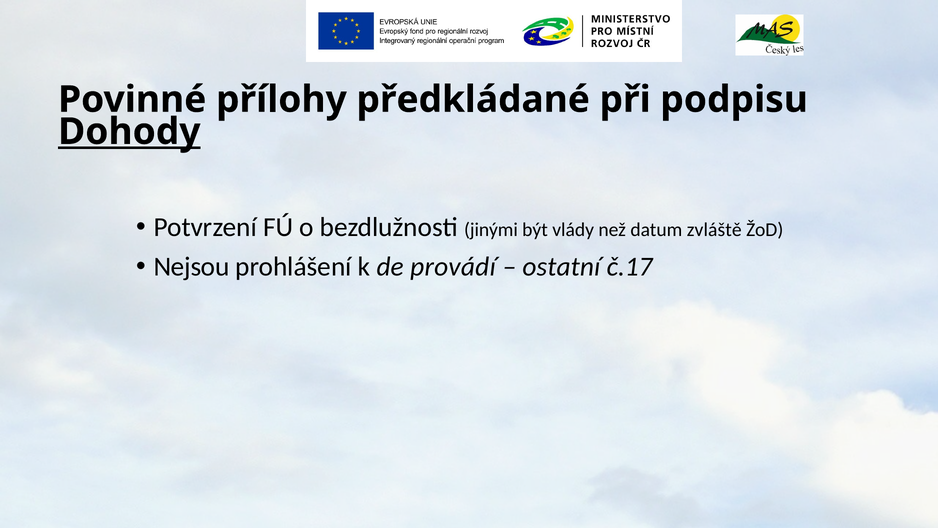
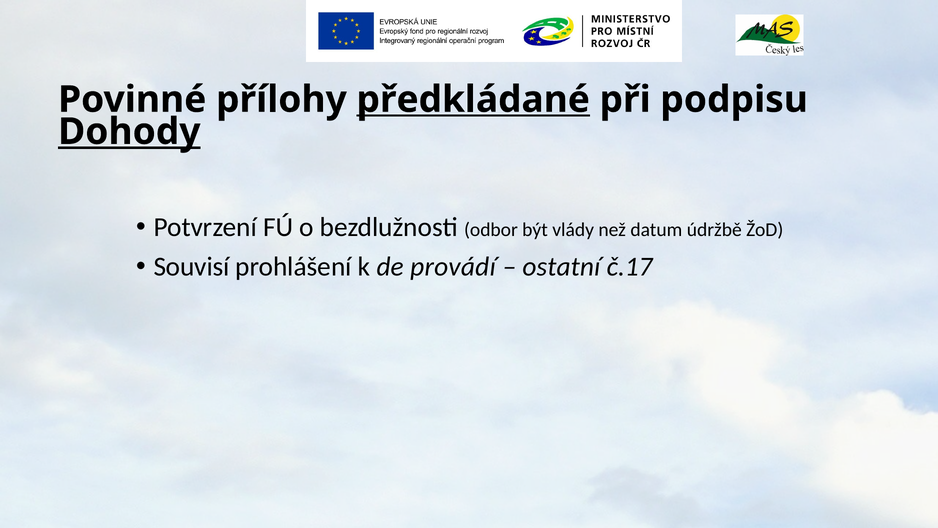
předkládané underline: none -> present (473, 99)
jinými: jinými -> odbor (491, 230)
zvláště: zvláště -> údržbě (714, 230)
Nejsou: Nejsou -> Souvisí (191, 266)
